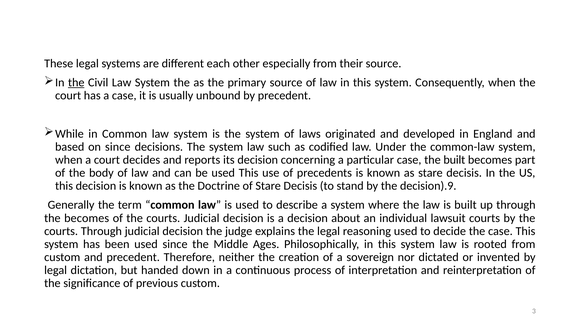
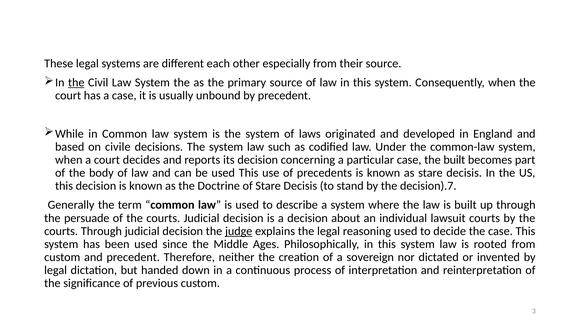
on since: since -> civile (118, 147)
decision).9: decision).9 -> decision).7 (428, 186)
the becomes: becomes -> persuade (87, 218)
judge underline: none -> present (239, 231)
